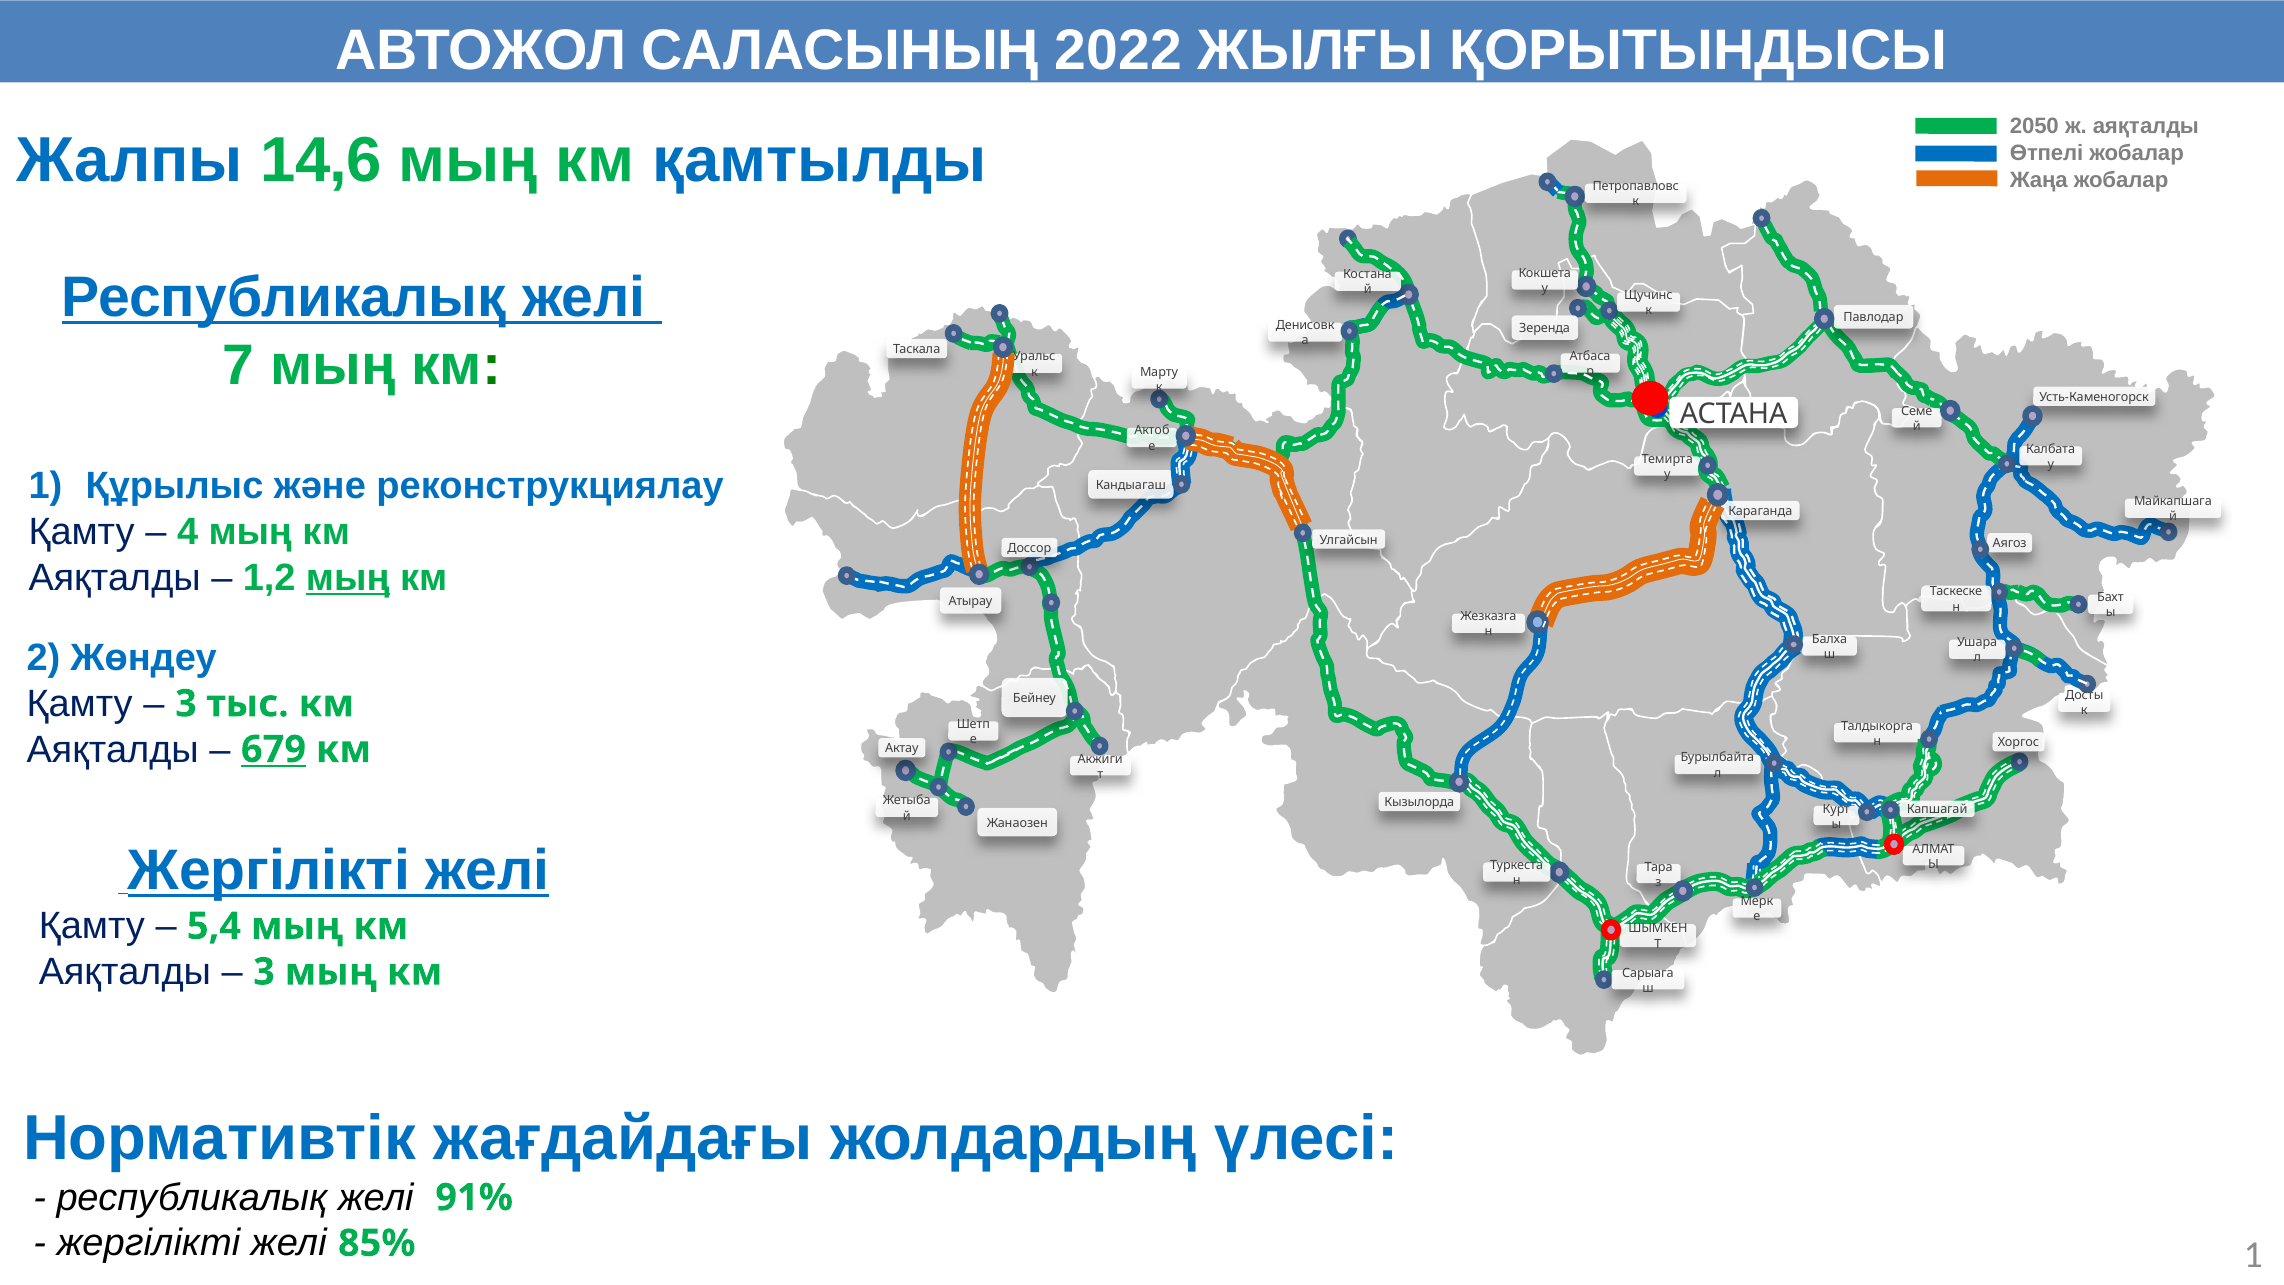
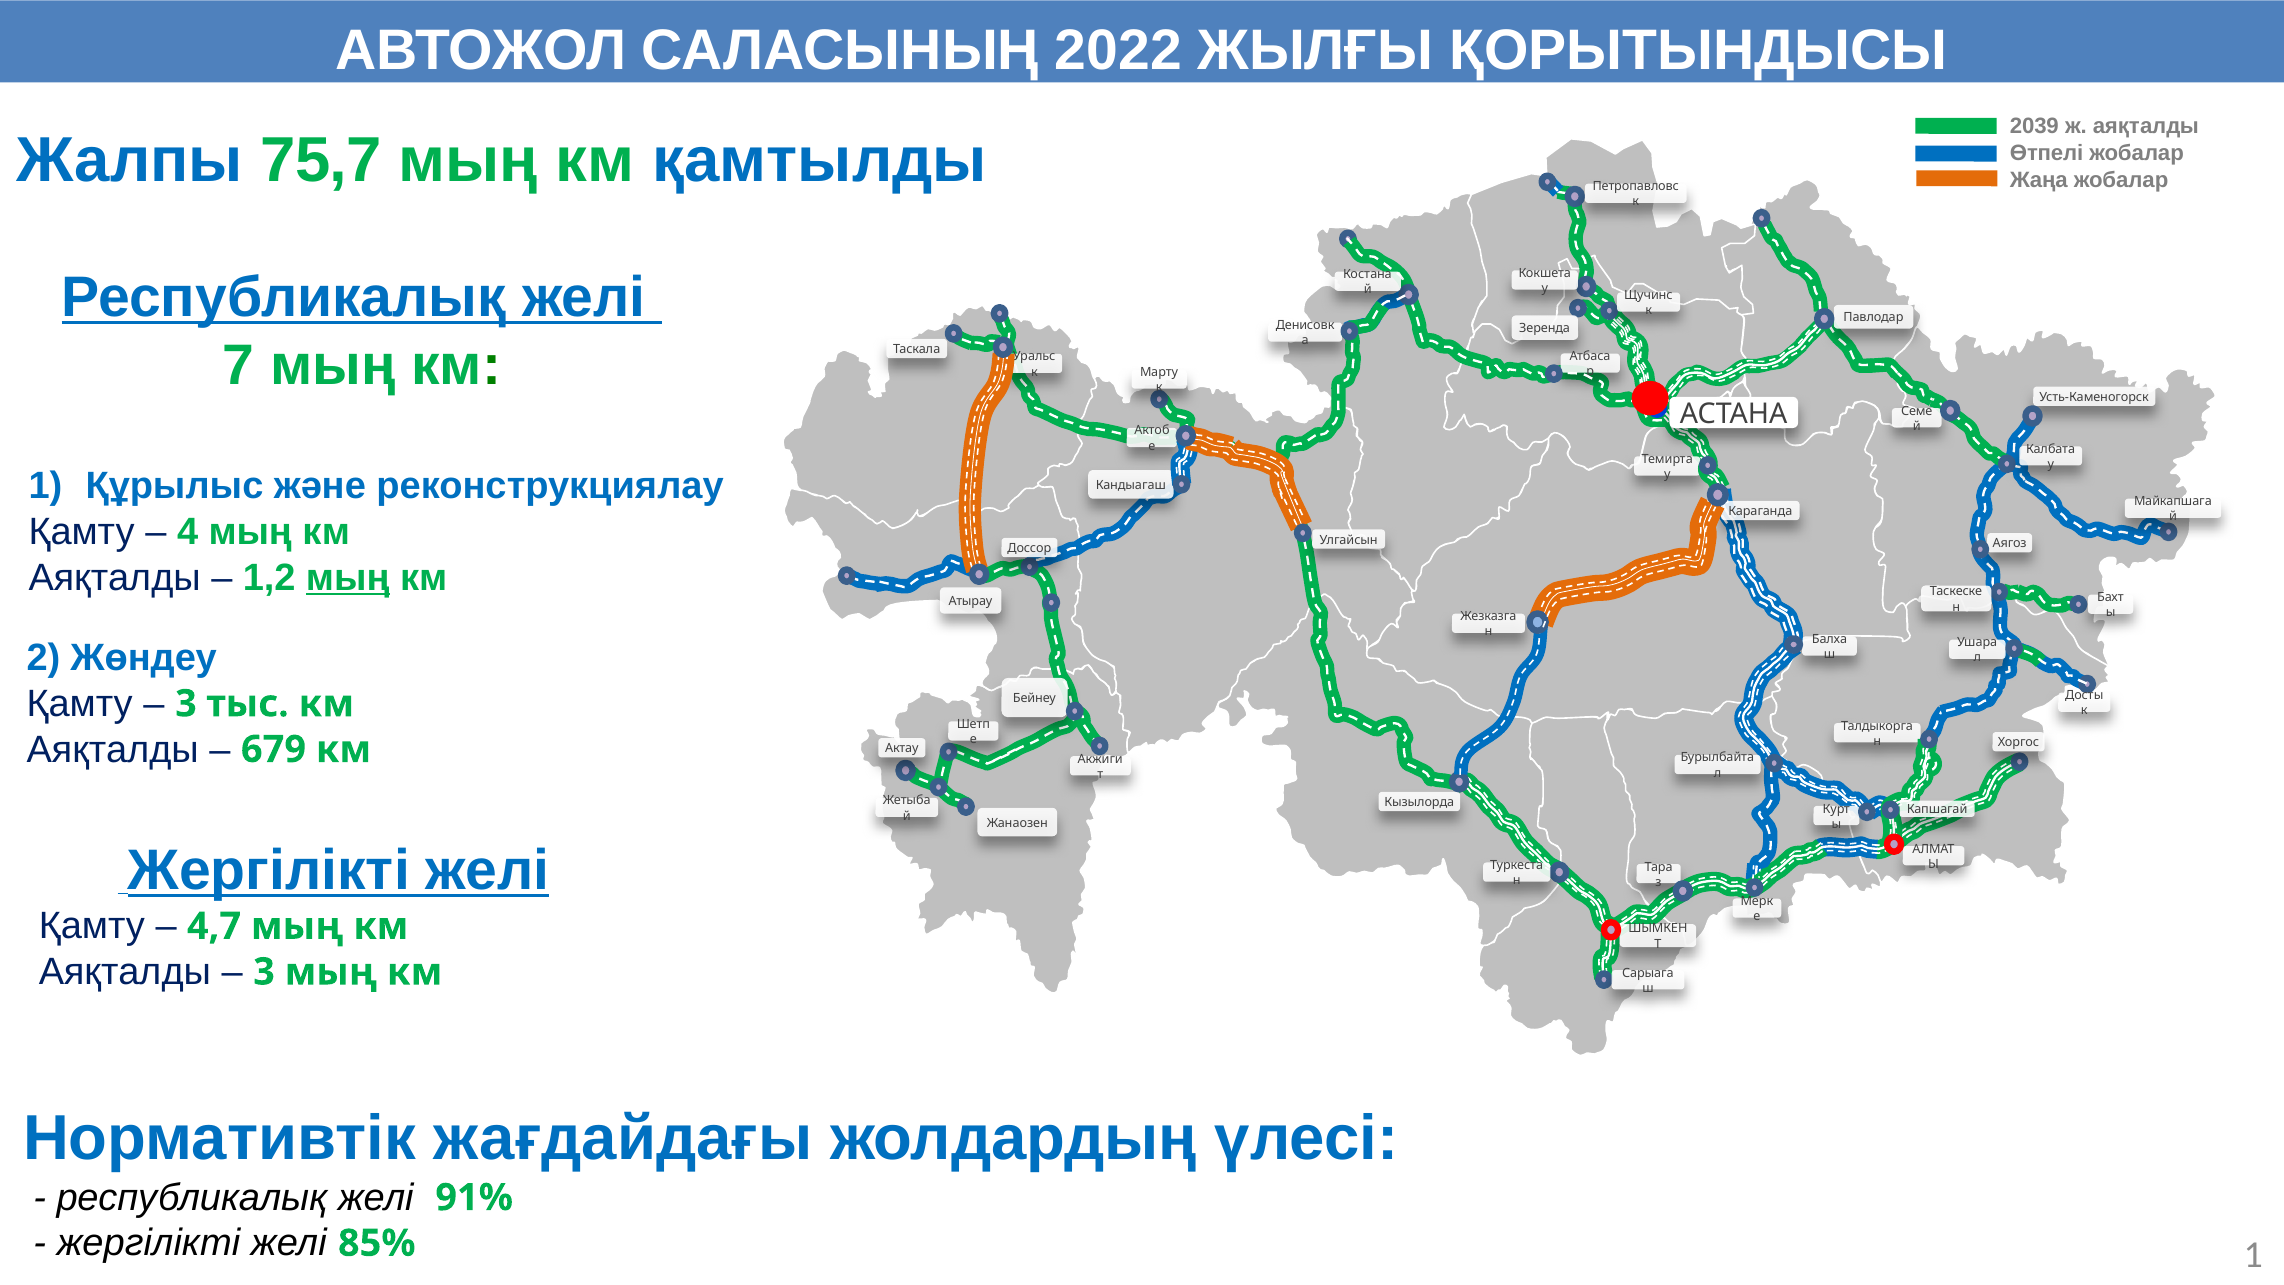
2050: 2050 -> 2039 (2034, 126)
14,6: 14,6 -> 75,7 (321, 160)
679 underline: present -> none (273, 749)
5,4: 5,4 -> 4,7 (214, 926)
